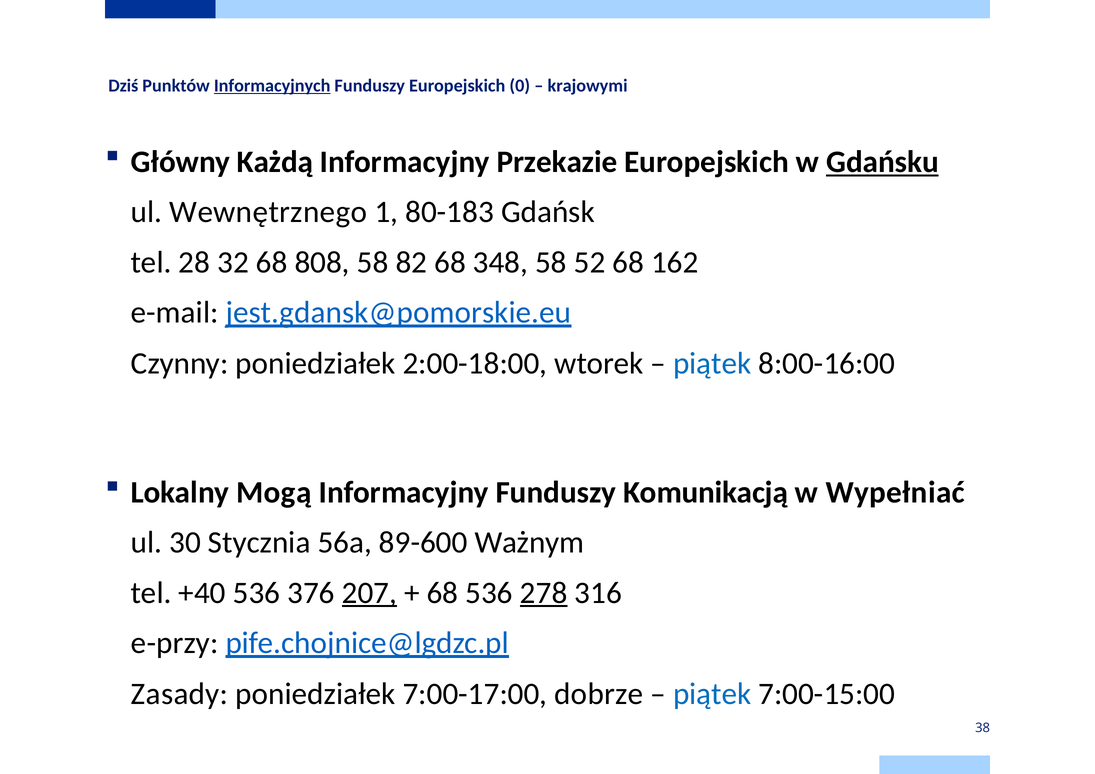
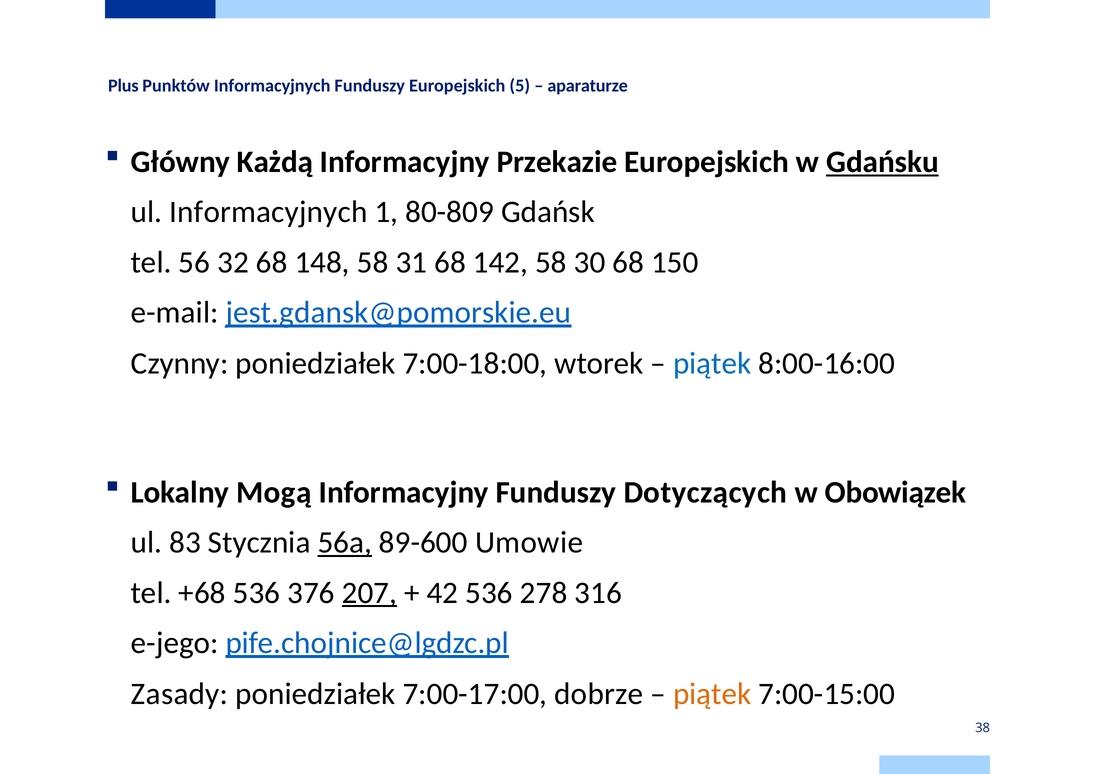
Dziś: Dziś -> Plus (123, 86)
Informacyjnych underline: present -> none (272, 86)
0: 0 -> 5 (520, 86)
krajowymi: krajowymi -> aparaturze (588, 86)
ul Wewnętrznego: Wewnętrznego -> Informacyjnych (268, 212)
80-183: 80-183 -> 80-809 (450, 212)
28: 28 -> 56 (194, 262)
808: 808 -> 148 (322, 262)
82: 82 -> 31 (411, 262)
348: 348 -> 142 (500, 262)
52: 52 -> 30 (590, 262)
162: 162 -> 150 (675, 262)
2:00-18:00: 2:00-18:00 -> 7:00-18:00 (475, 364)
Komunikacją: Komunikacją -> Dotyczących (705, 493)
Wypełniać: Wypełniać -> Obowiązek (896, 493)
30: 30 -> 83 (185, 543)
56a underline: none -> present (345, 543)
Ważnym: Ważnym -> Umowie (529, 543)
+40: +40 -> +68 (202, 593)
68: 68 -> 42 (442, 593)
278 underline: present -> none (544, 593)
e-przy: e-przy -> e-jego (175, 643)
piątek colour: blue -> orange (712, 694)
